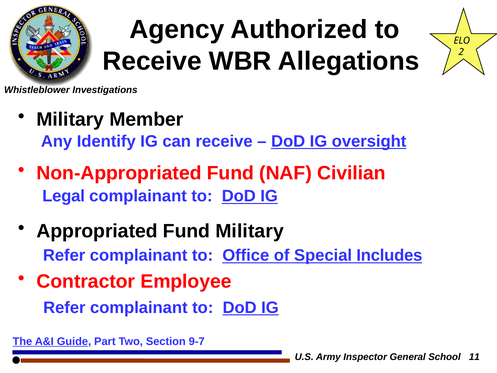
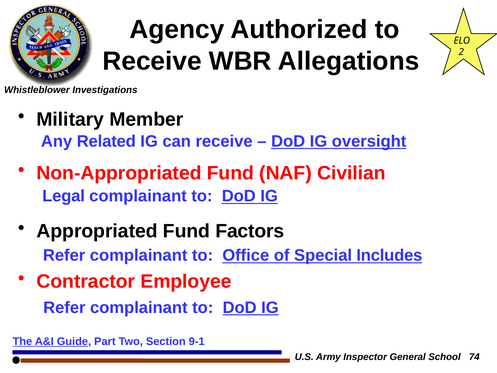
Identify: Identify -> Related (106, 141)
Fund Military: Military -> Factors (250, 231)
9-7: 9-7 -> 9-1 (197, 341)
11: 11 -> 74 (474, 357)
